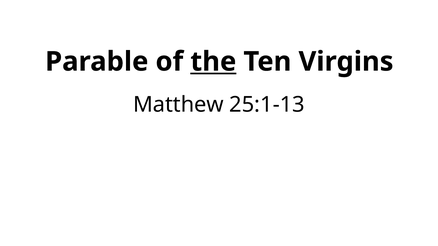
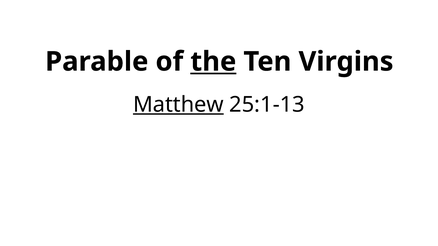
Matthew underline: none -> present (178, 105)
